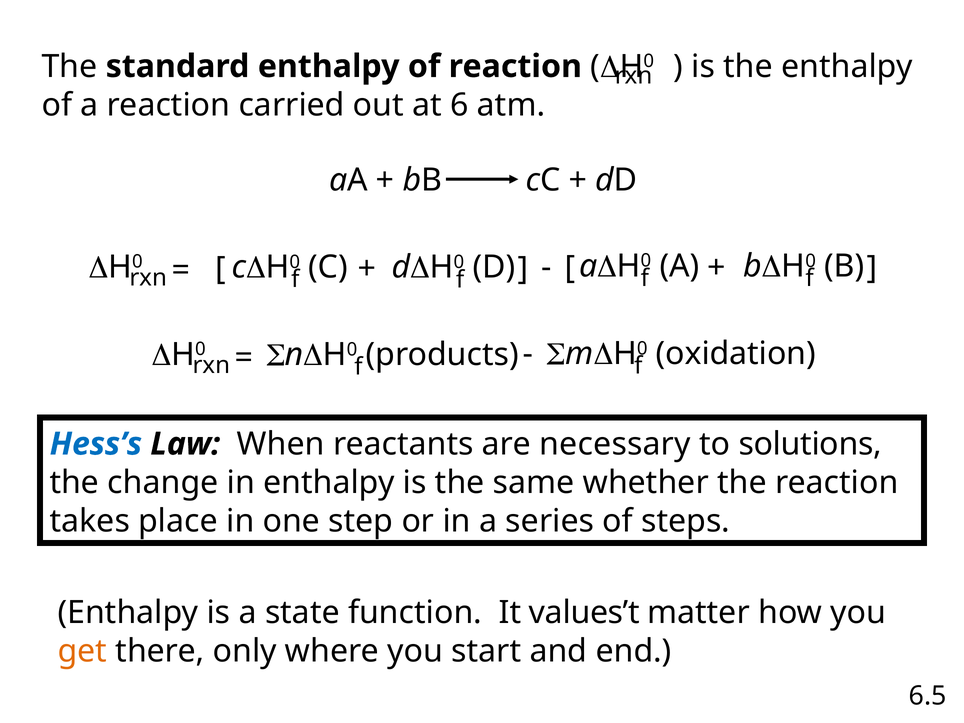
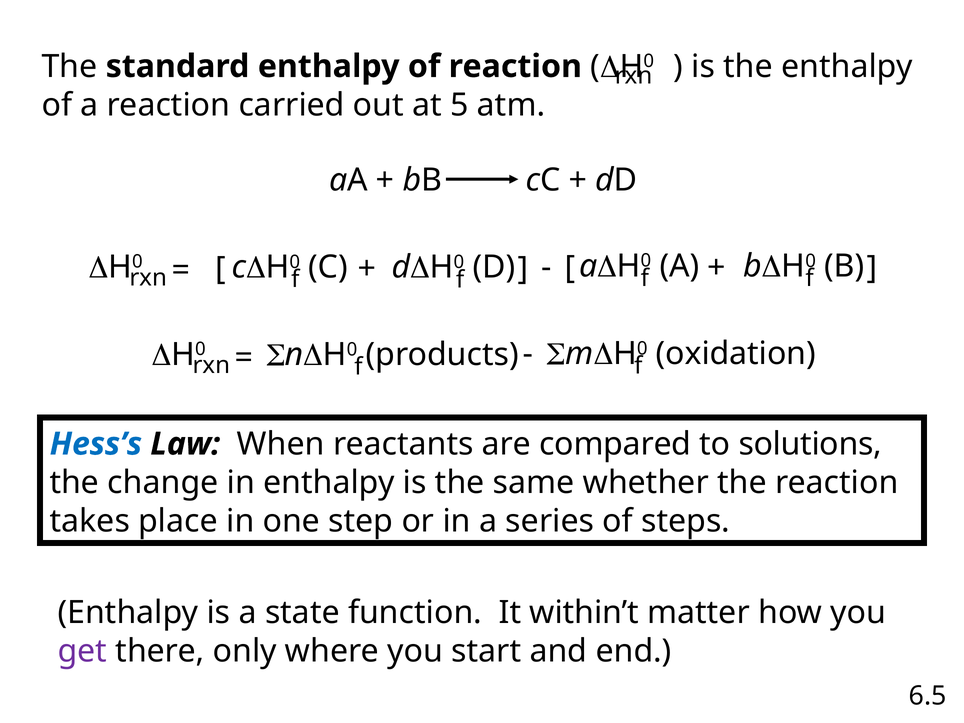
6: 6 -> 5 (459, 105)
necessary: necessary -> compared (615, 444)
values’t: values’t -> within’t (584, 613)
get colour: orange -> purple (82, 651)
